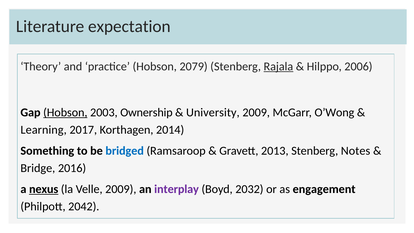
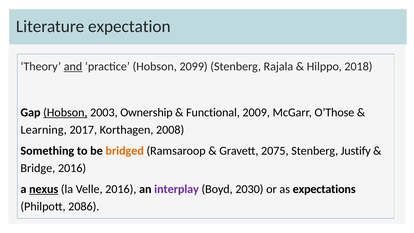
and underline: none -> present (73, 66)
2079: 2079 -> 2099 (194, 66)
Rajala underline: present -> none (278, 66)
2006: 2006 -> 2018 (358, 66)
University: University -> Functional (213, 113)
O’Wong: O’Wong -> O’Those (334, 113)
2014: 2014 -> 2008 (170, 130)
bridged colour: blue -> orange (125, 151)
2013: 2013 -> 2075 (275, 151)
Notes: Notes -> Justify (356, 151)
Velle 2009: 2009 -> 2016 (121, 189)
2032: 2032 -> 2030 (249, 189)
engagement: engagement -> expectations (324, 189)
2042: 2042 -> 2086 (84, 206)
